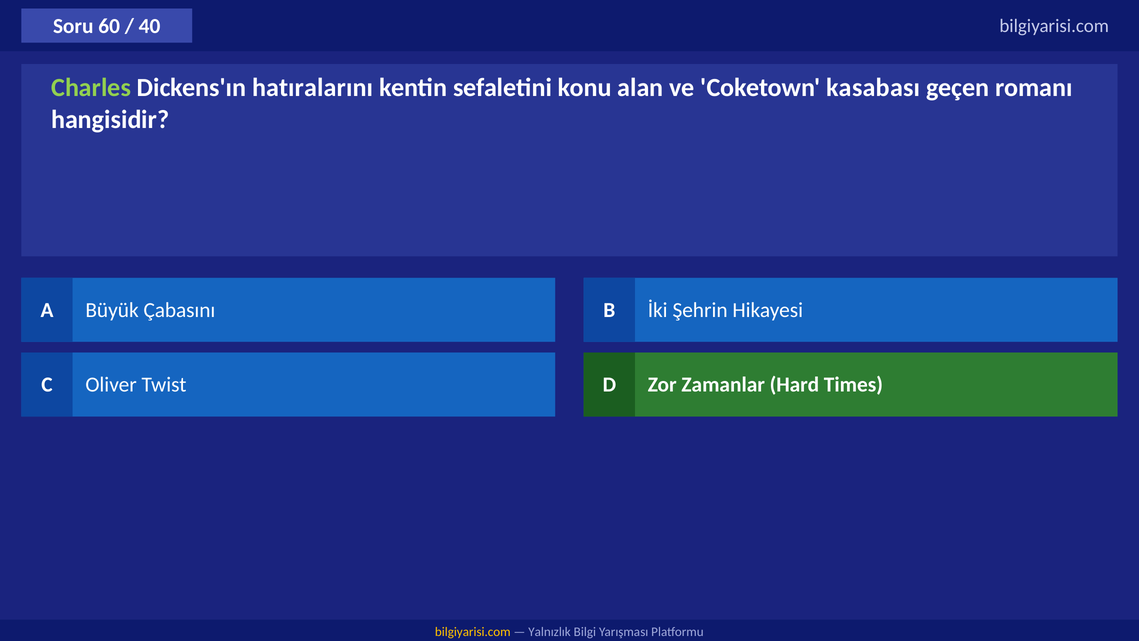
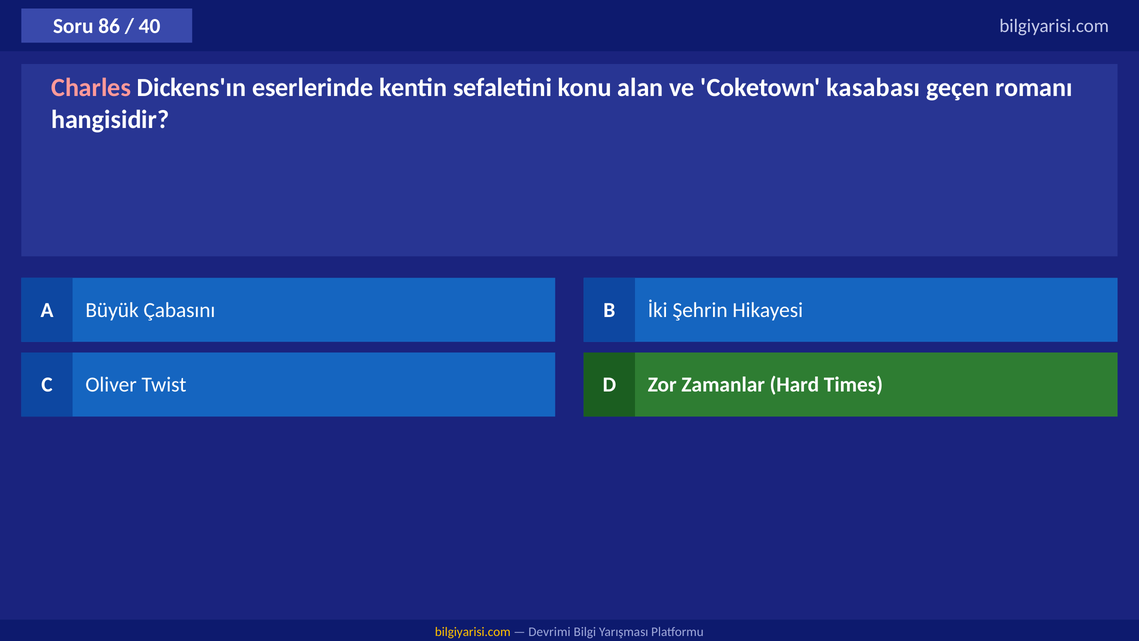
60: 60 -> 86 (109, 26)
Charles colour: light green -> pink (91, 88)
hatıralarını: hatıralarını -> eserlerinde (313, 88)
Yalnızlık: Yalnızlık -> Devrimi (549, 632)
